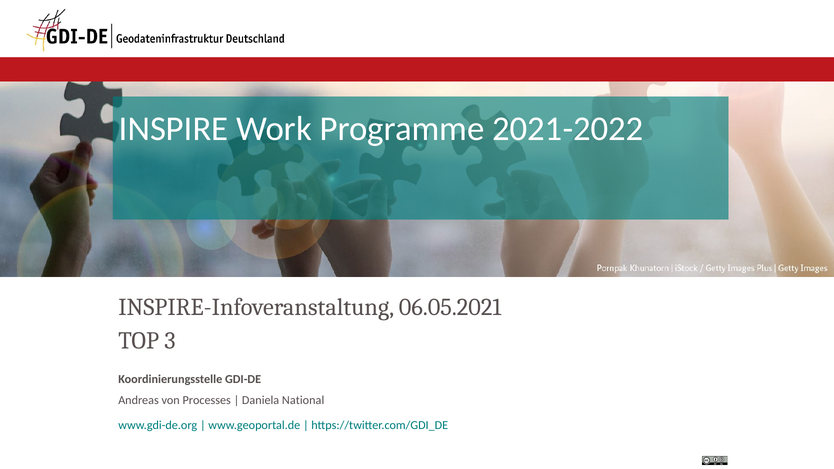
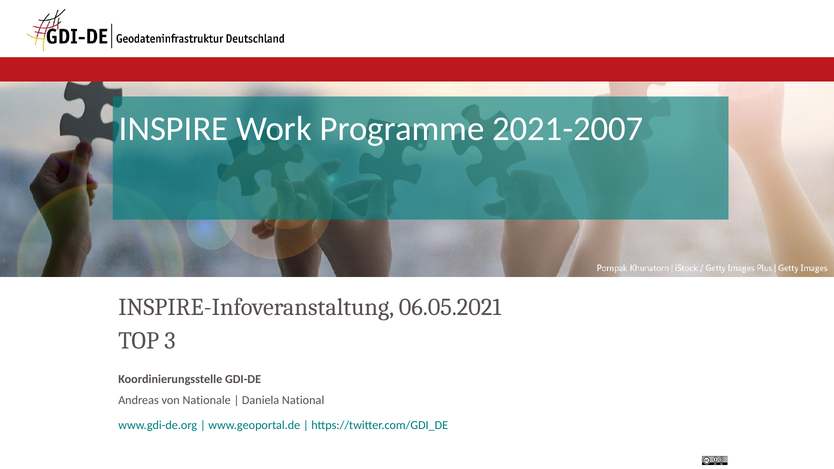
2021-2022: 2021-2022 -> 2021-2007 (568, 129)
Processes: Processes -> Nationale (207, 400)
